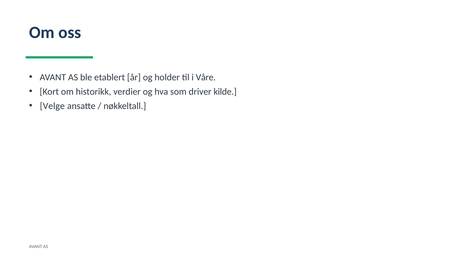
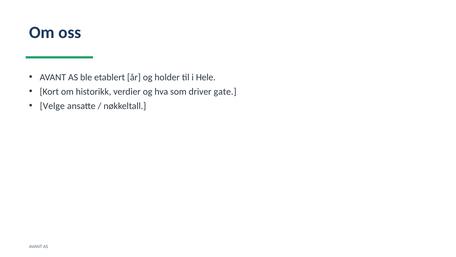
Våre: Våre -> Hele (206, 77)
kilde: kilde -> gate (225, 91)
